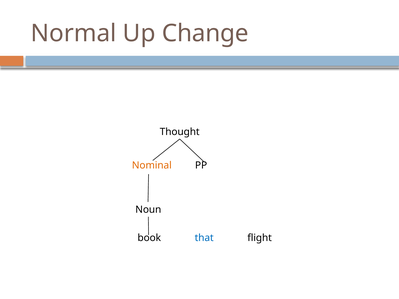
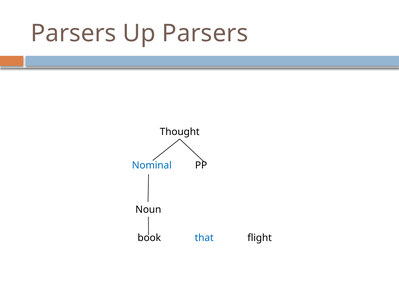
Normal: Normal -> Parsers (74, 33)
Up Change: Change -> Parsers (205, 33)
Nominal colour: orange -> blue (152, 166)
